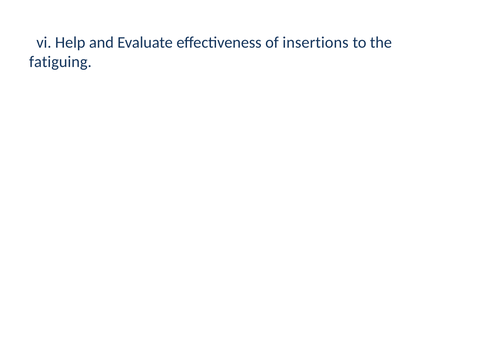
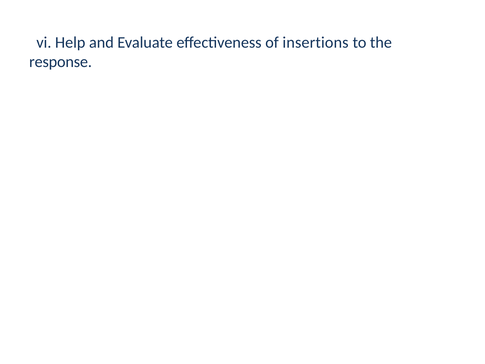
fatiguing: fatiguing -> response (61, 62)
